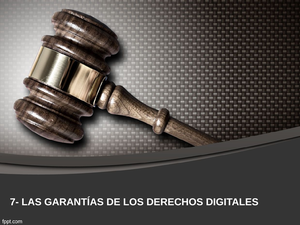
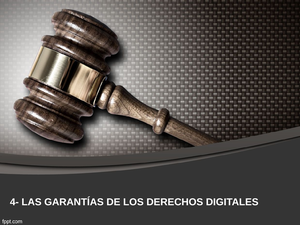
7-: 7- -> 4- (14, 202)
